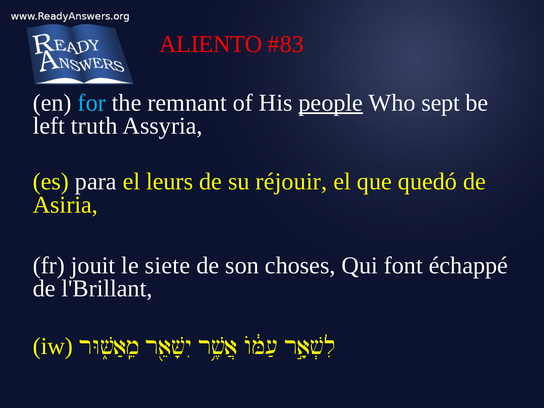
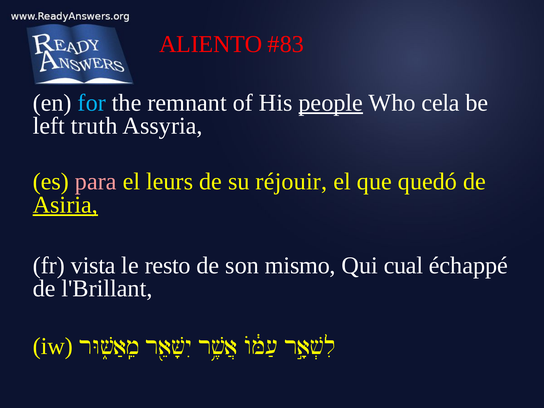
sept: sept -> cela (441, 103)
para colour: white -> pink (96, 182)
Asiria underline: none -> present (65, 205)
jouit: jouit -> vista (93, 265)
siete: siete -> resto (168, 265)
choses: choses -> mismo (300, 265)
font: font -> cual (403, 265)
